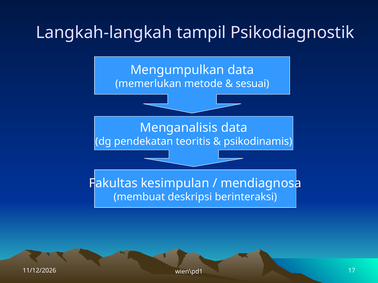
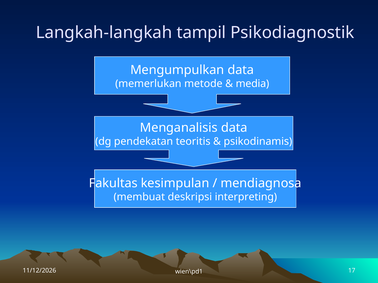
sesuai: sesuai -> media (252, 84)
berinteraksi: berinteraksi -> interpreting (246, 197)
